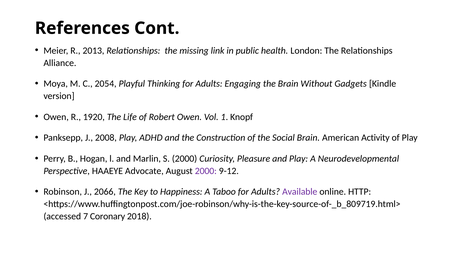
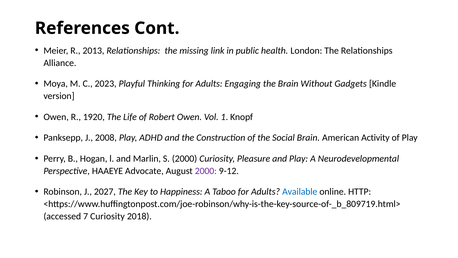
2054: 2054 -> 2023 (106, 84)
2066: 2066 -> 2027 (105, 191)
Available colour: purple -> blue (300, 191)
7 Coronary: Coronary -> Curiosity (107, 216)
